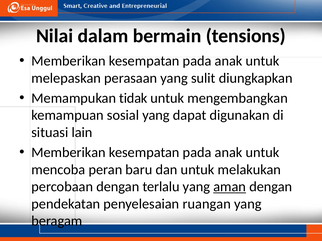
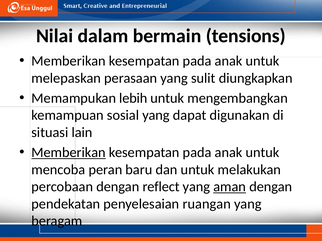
tidak: tidak -> lebih (133, 98)
Memberikan underline: none -> present (69, 153)
terlalu: terlalu -> reflect (161, 187)
